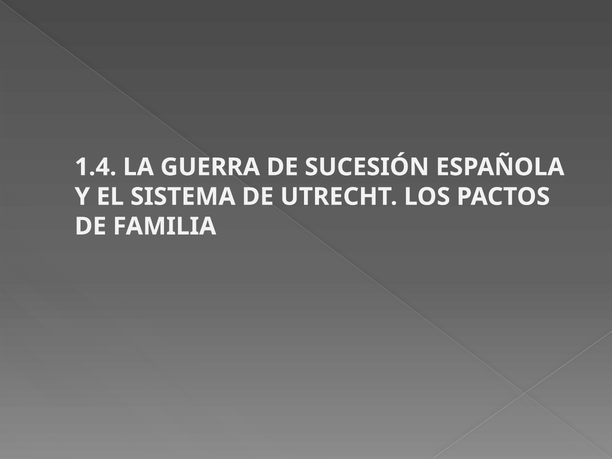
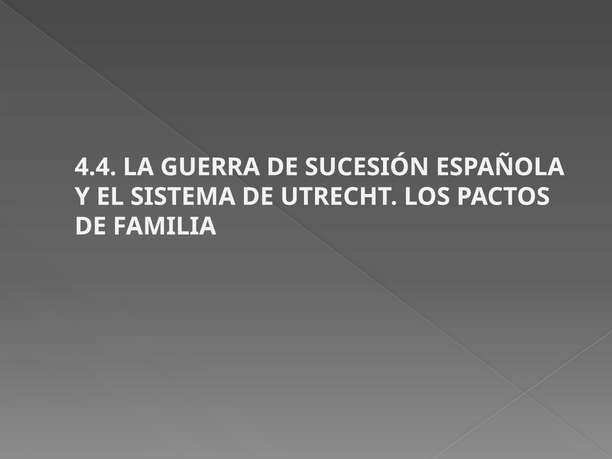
1.4: 1.4 -> 4.4 (96, 167)
